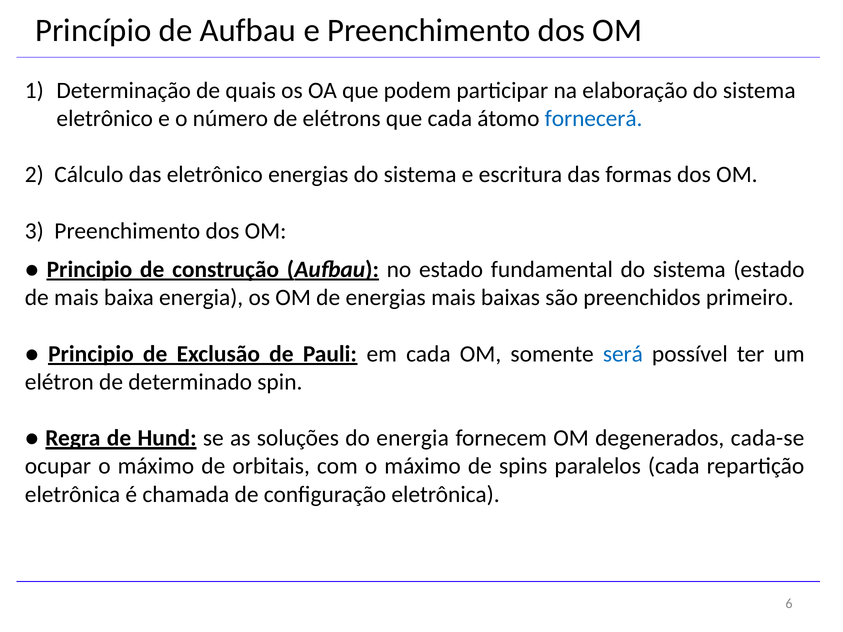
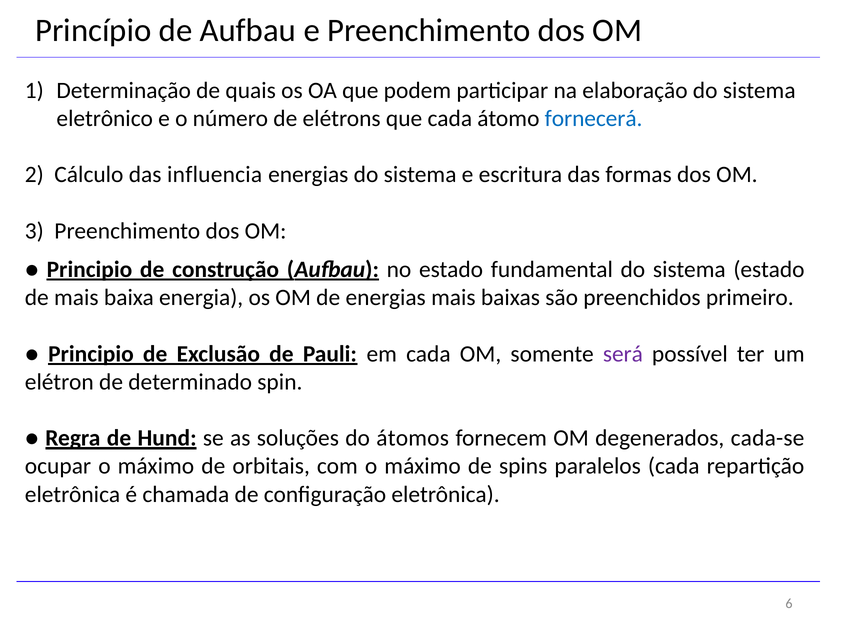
das eletrônico: eletrônico -> influencia (215, 175)
será colour: blue -> purple (623, 354)
do energia: energia -> átomos (413, 438)
